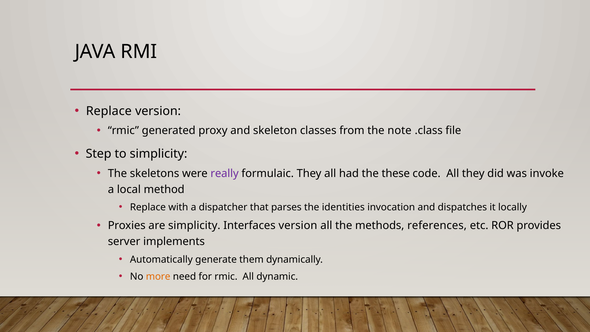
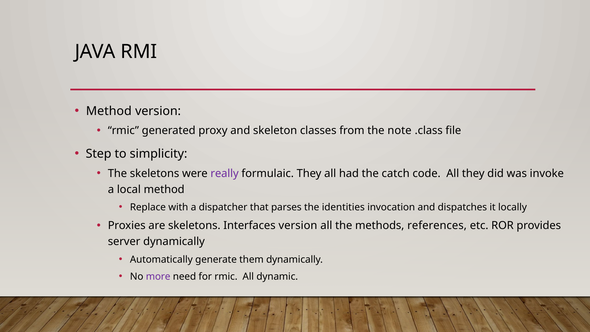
Replace: Replace -> Method (109, 111)
these: these -> catch (396, 173)
are simplicity: simplicity -> skeletons (194, 226)
server implements: implements -> dynamically (174, 241)
more colour: orange -> purple (158, 277)
